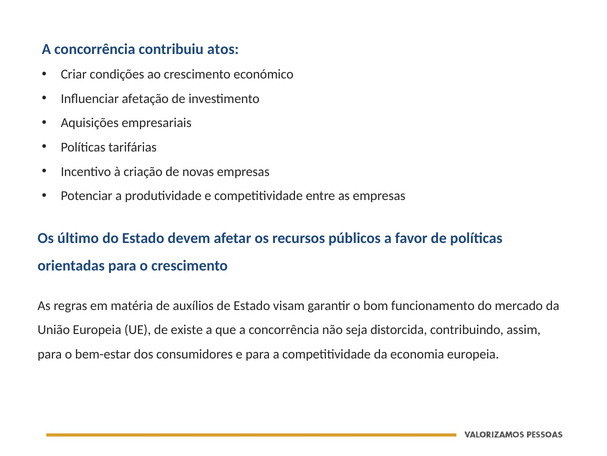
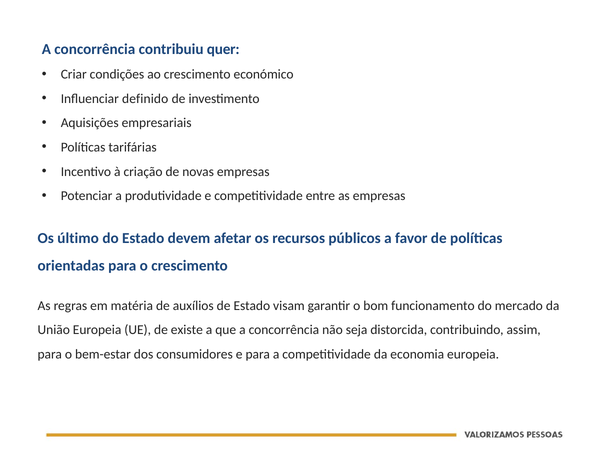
atos: atos -> quer (223, 49)
afetação: afetação -> definido (145, 99)
